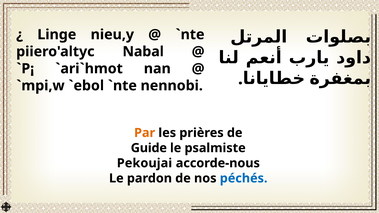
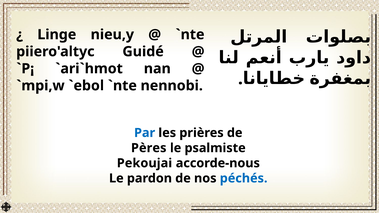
Nabal: Nabal -> Guidé (143, 52)
Par colour: orange -> blue (145, 133)
Guide: Guide -> Pères (149, 148)
